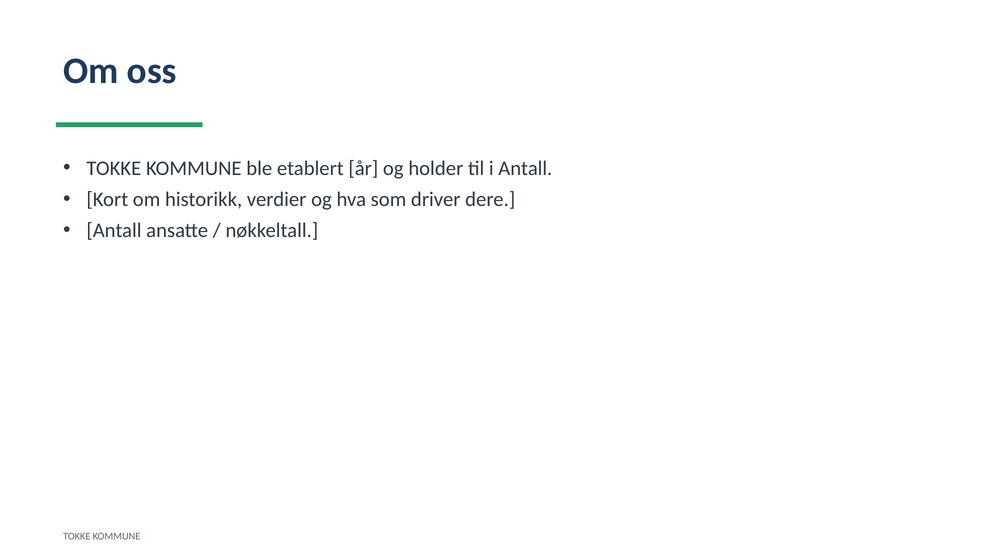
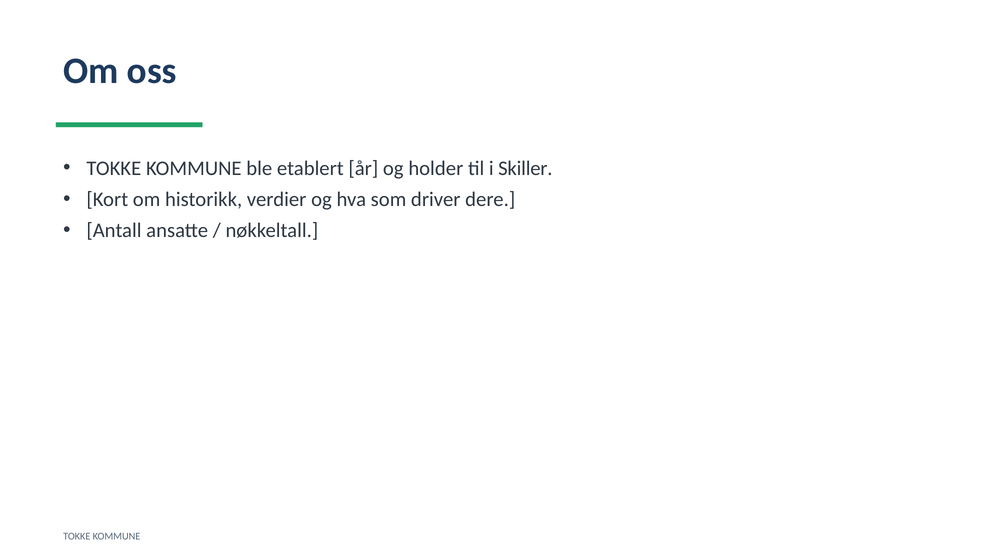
i Antall: Antall -> Skiller (525, 168)
